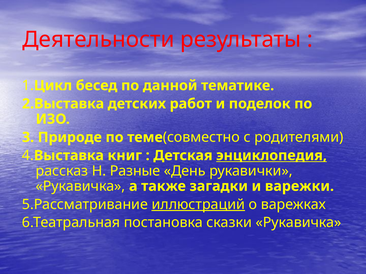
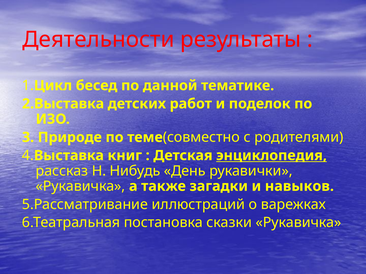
Разные: Разные -> Нибудь (135, 171)
варежки: варежки -> навыков (299, 187)
иллюстраций underline: present -> none (198, 205)
